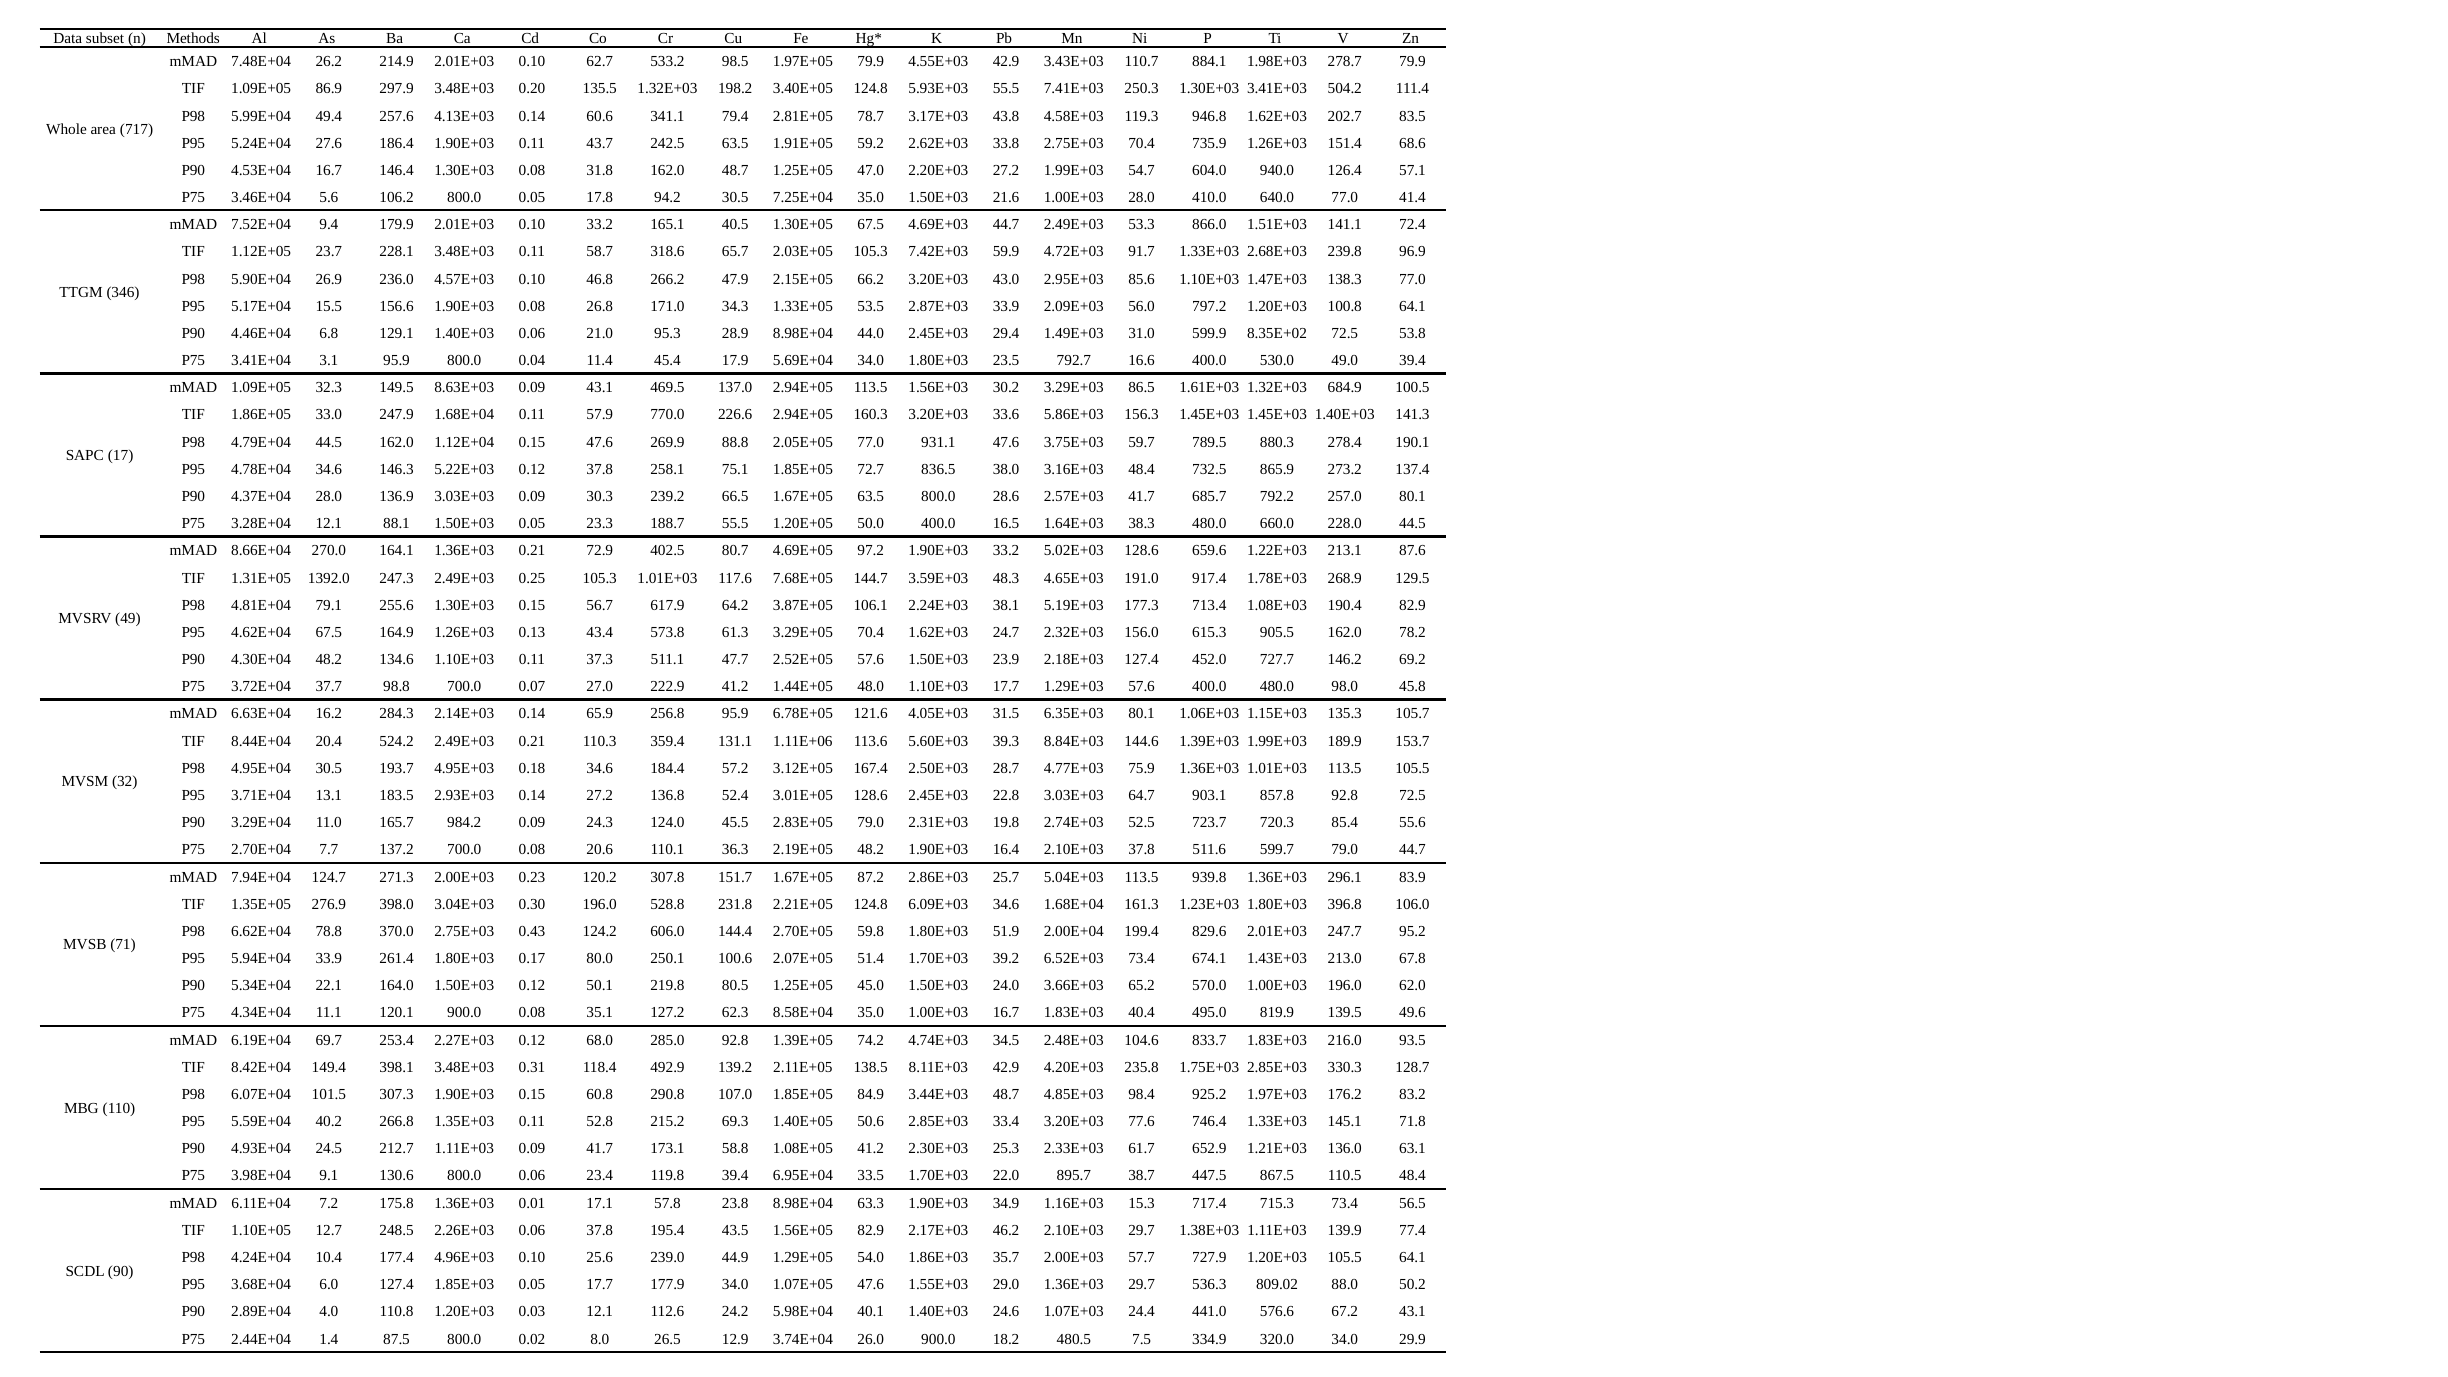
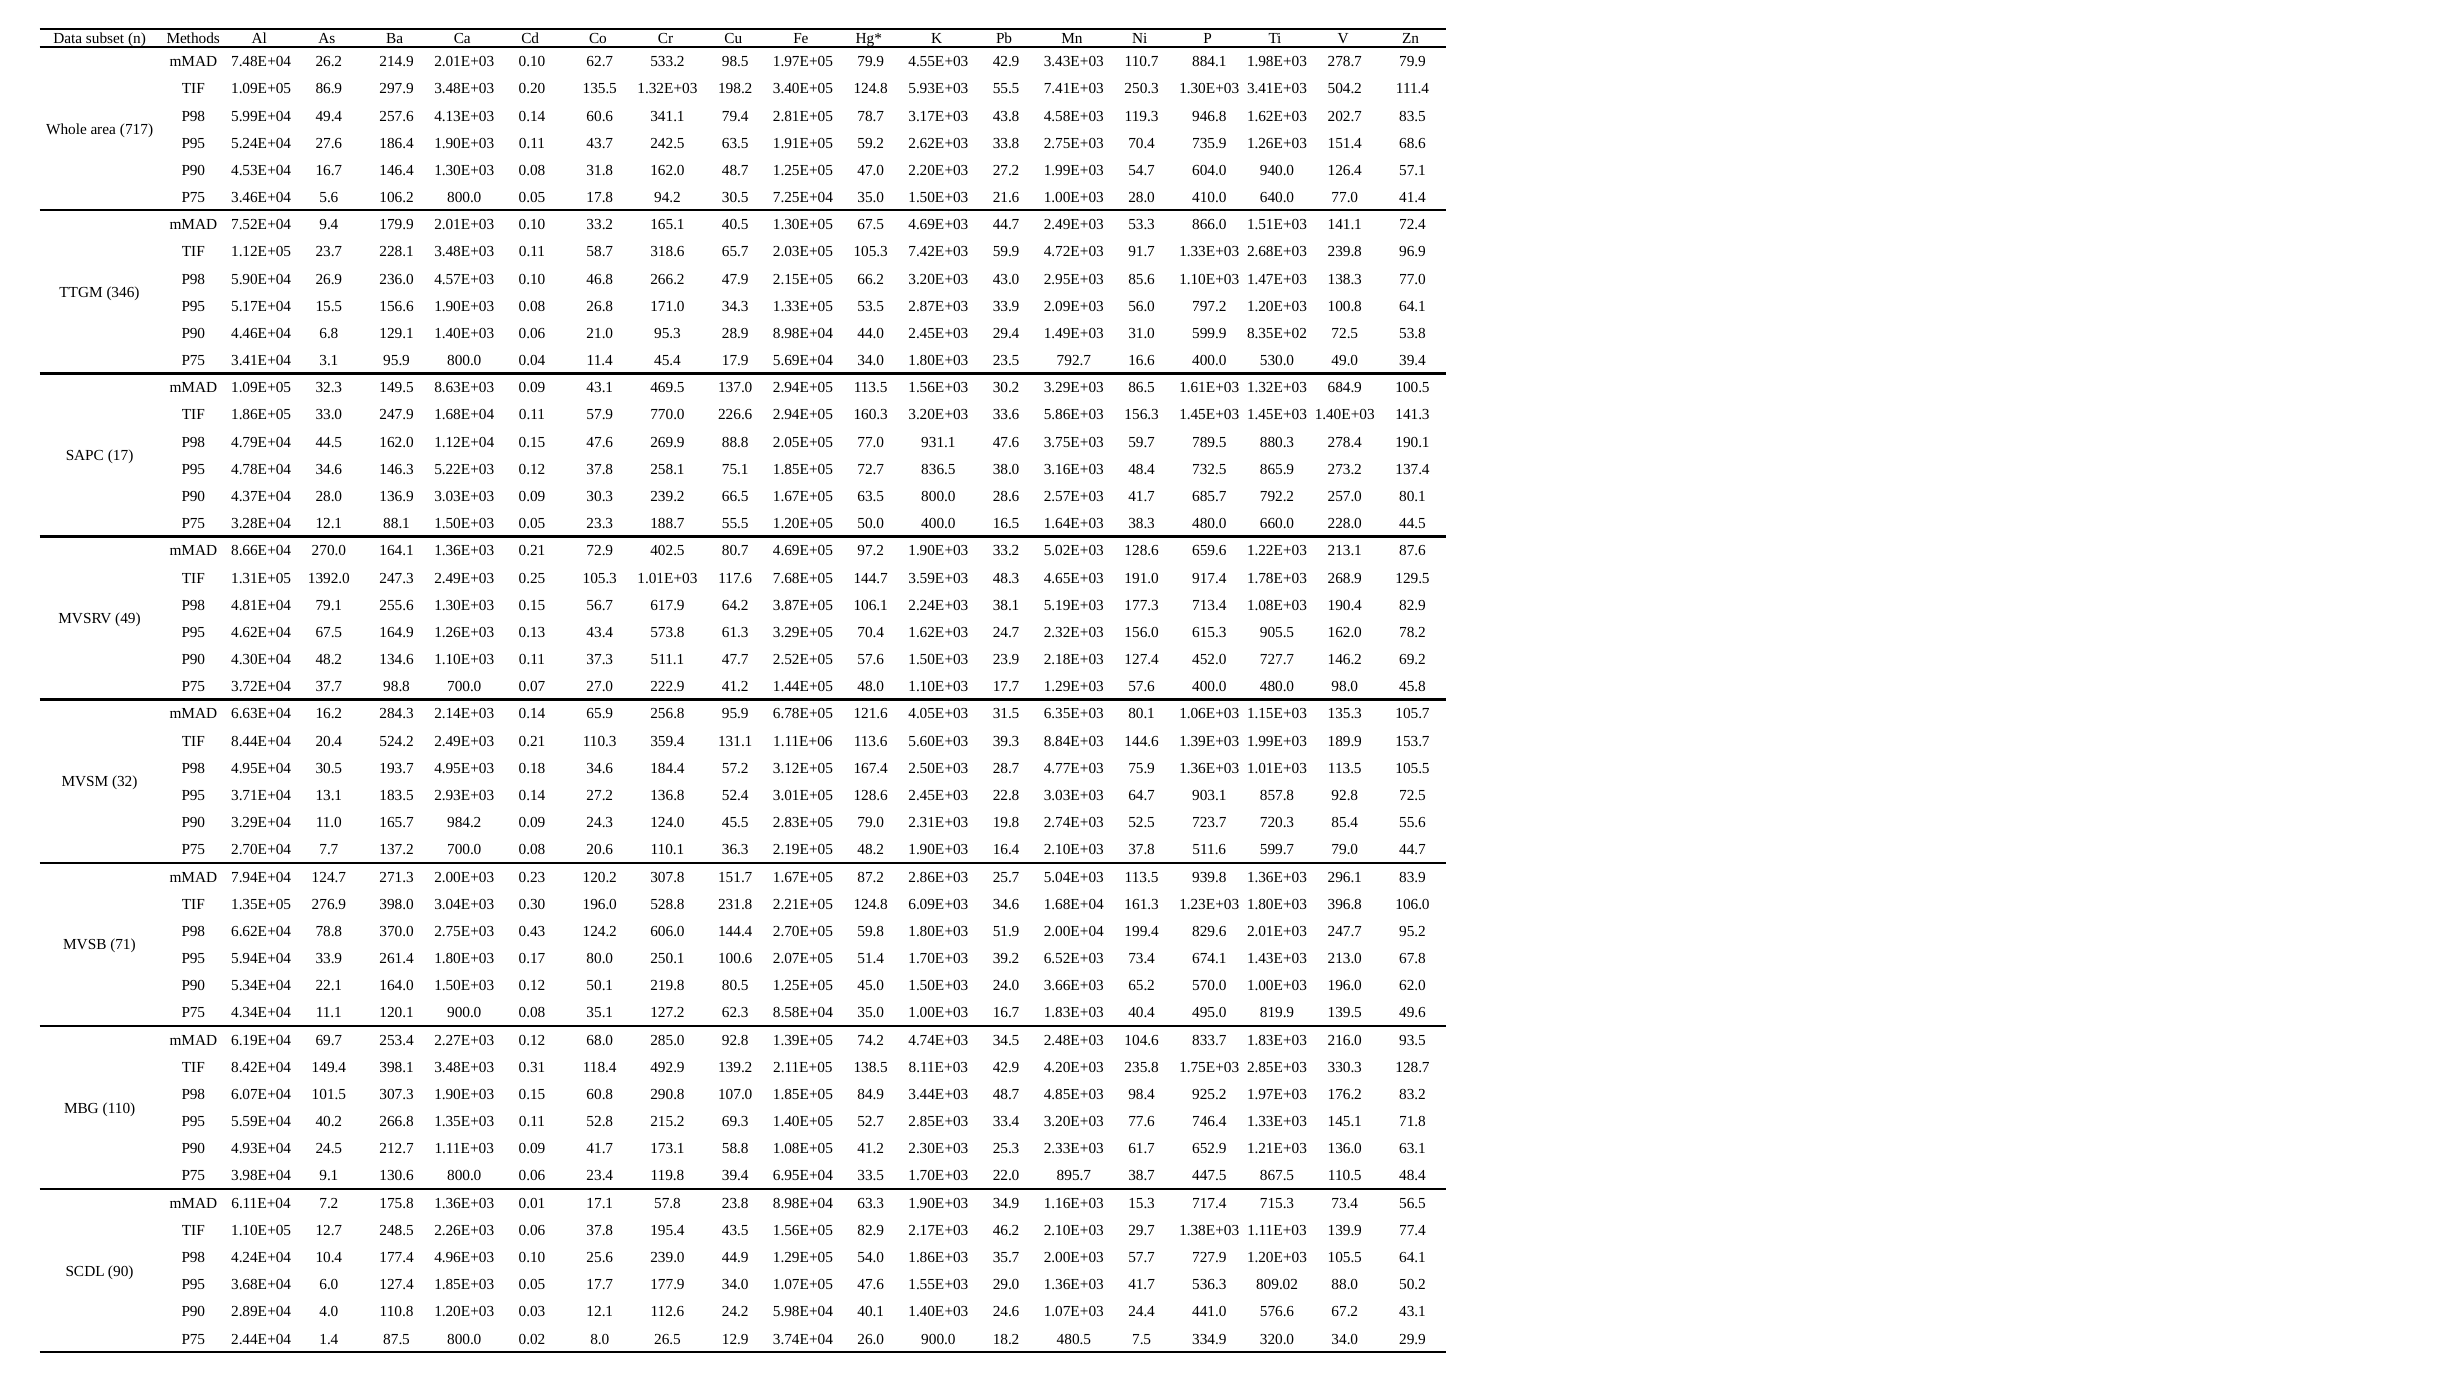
50.6: 50.6 -> 52.7 (871, 1122)
1.36E+03 29.7: 29.7 -> 41.7 (1142, 1285)
